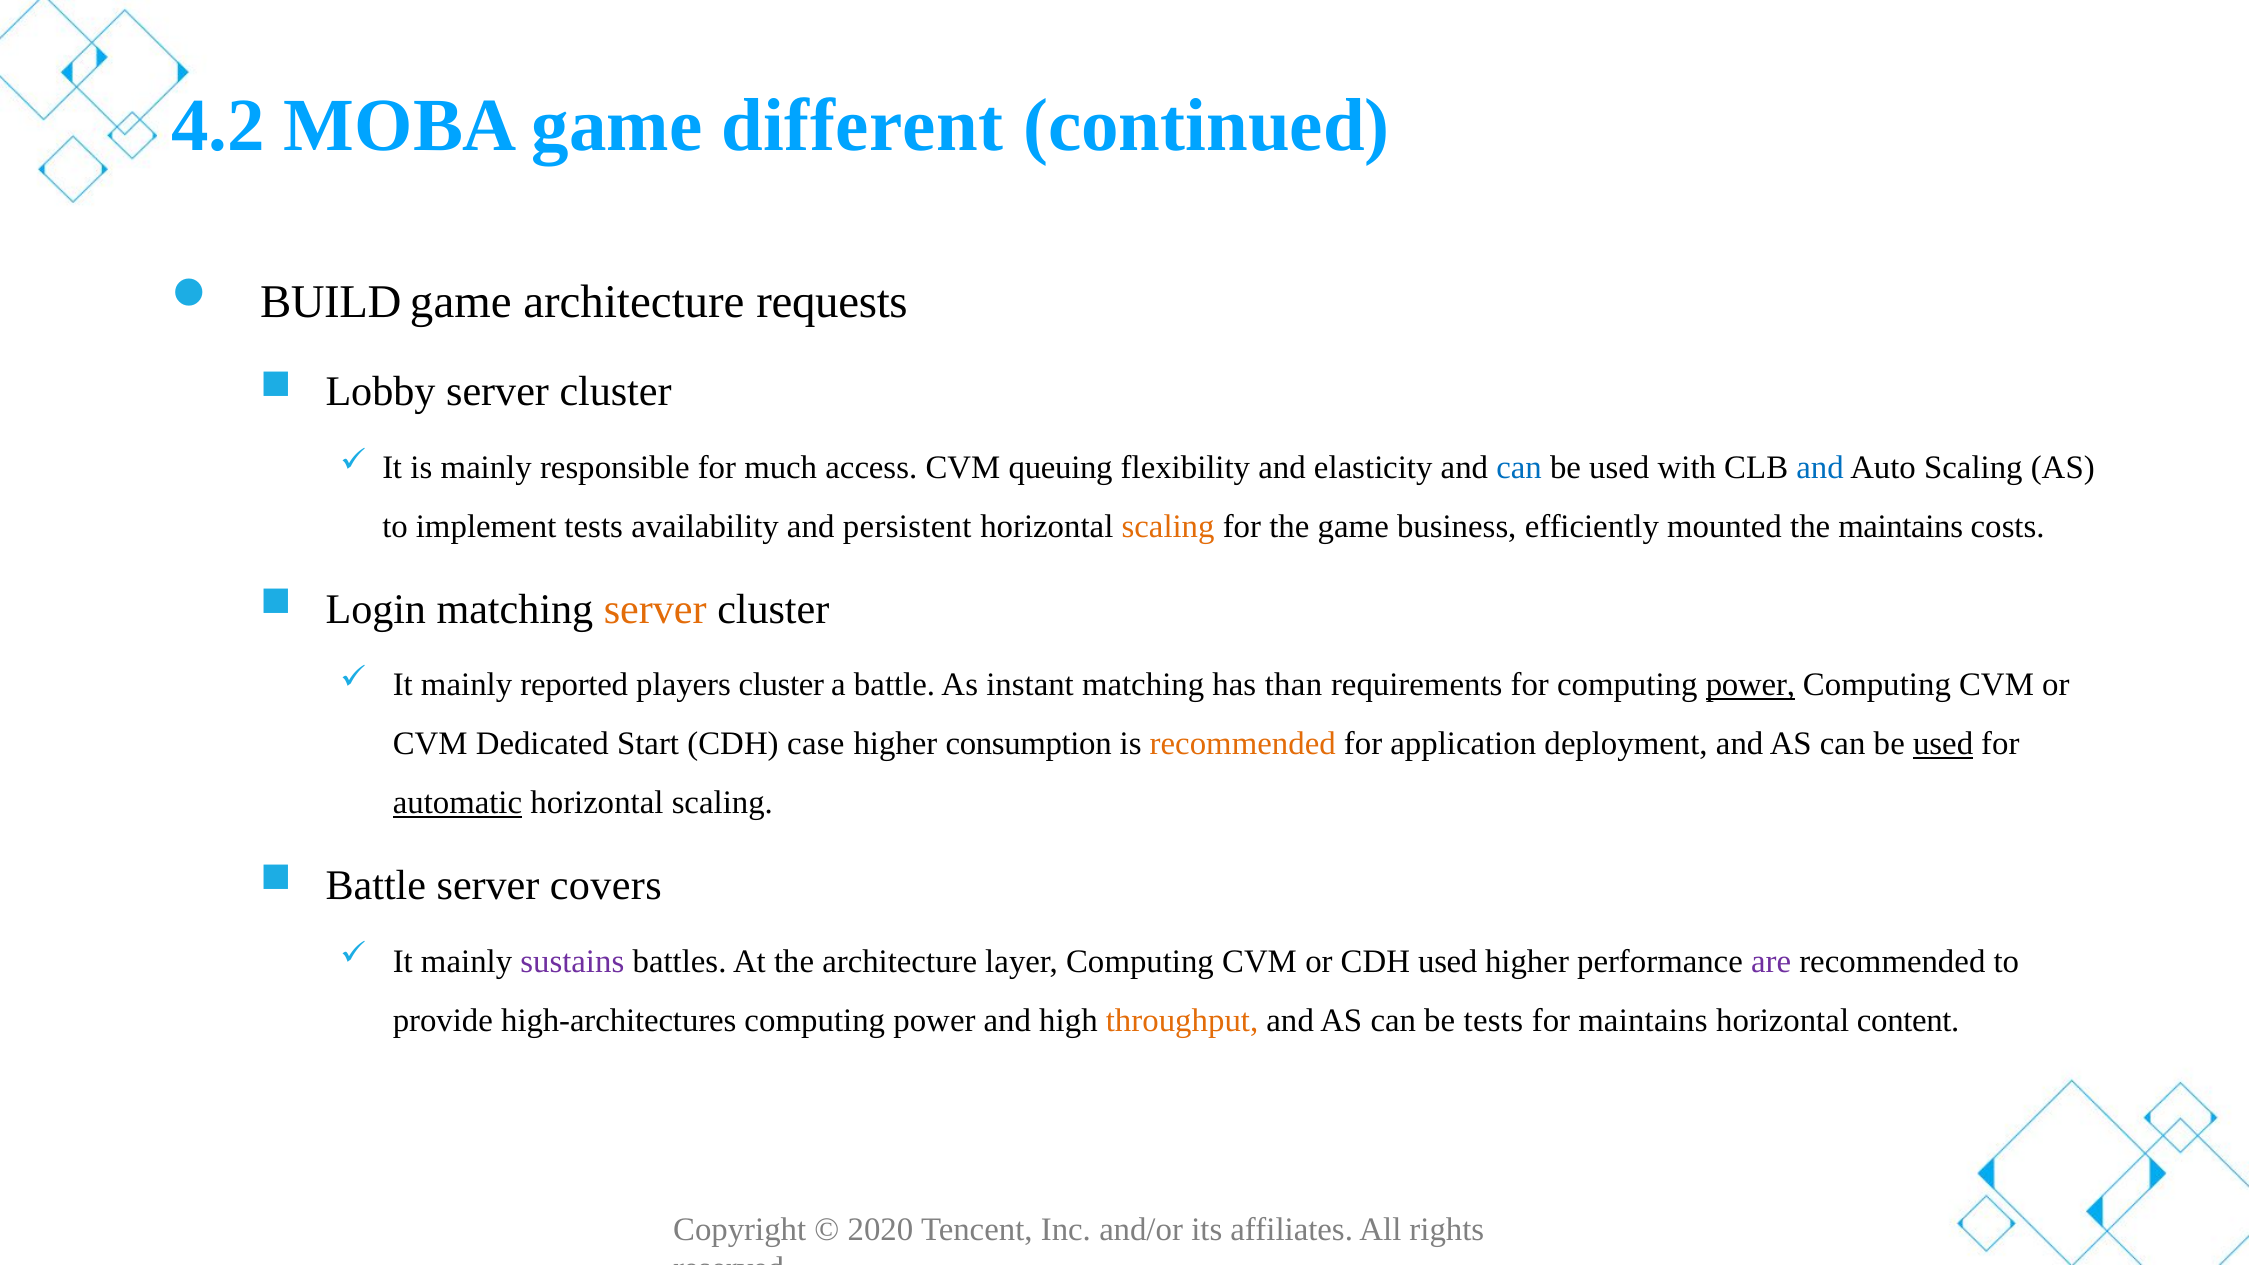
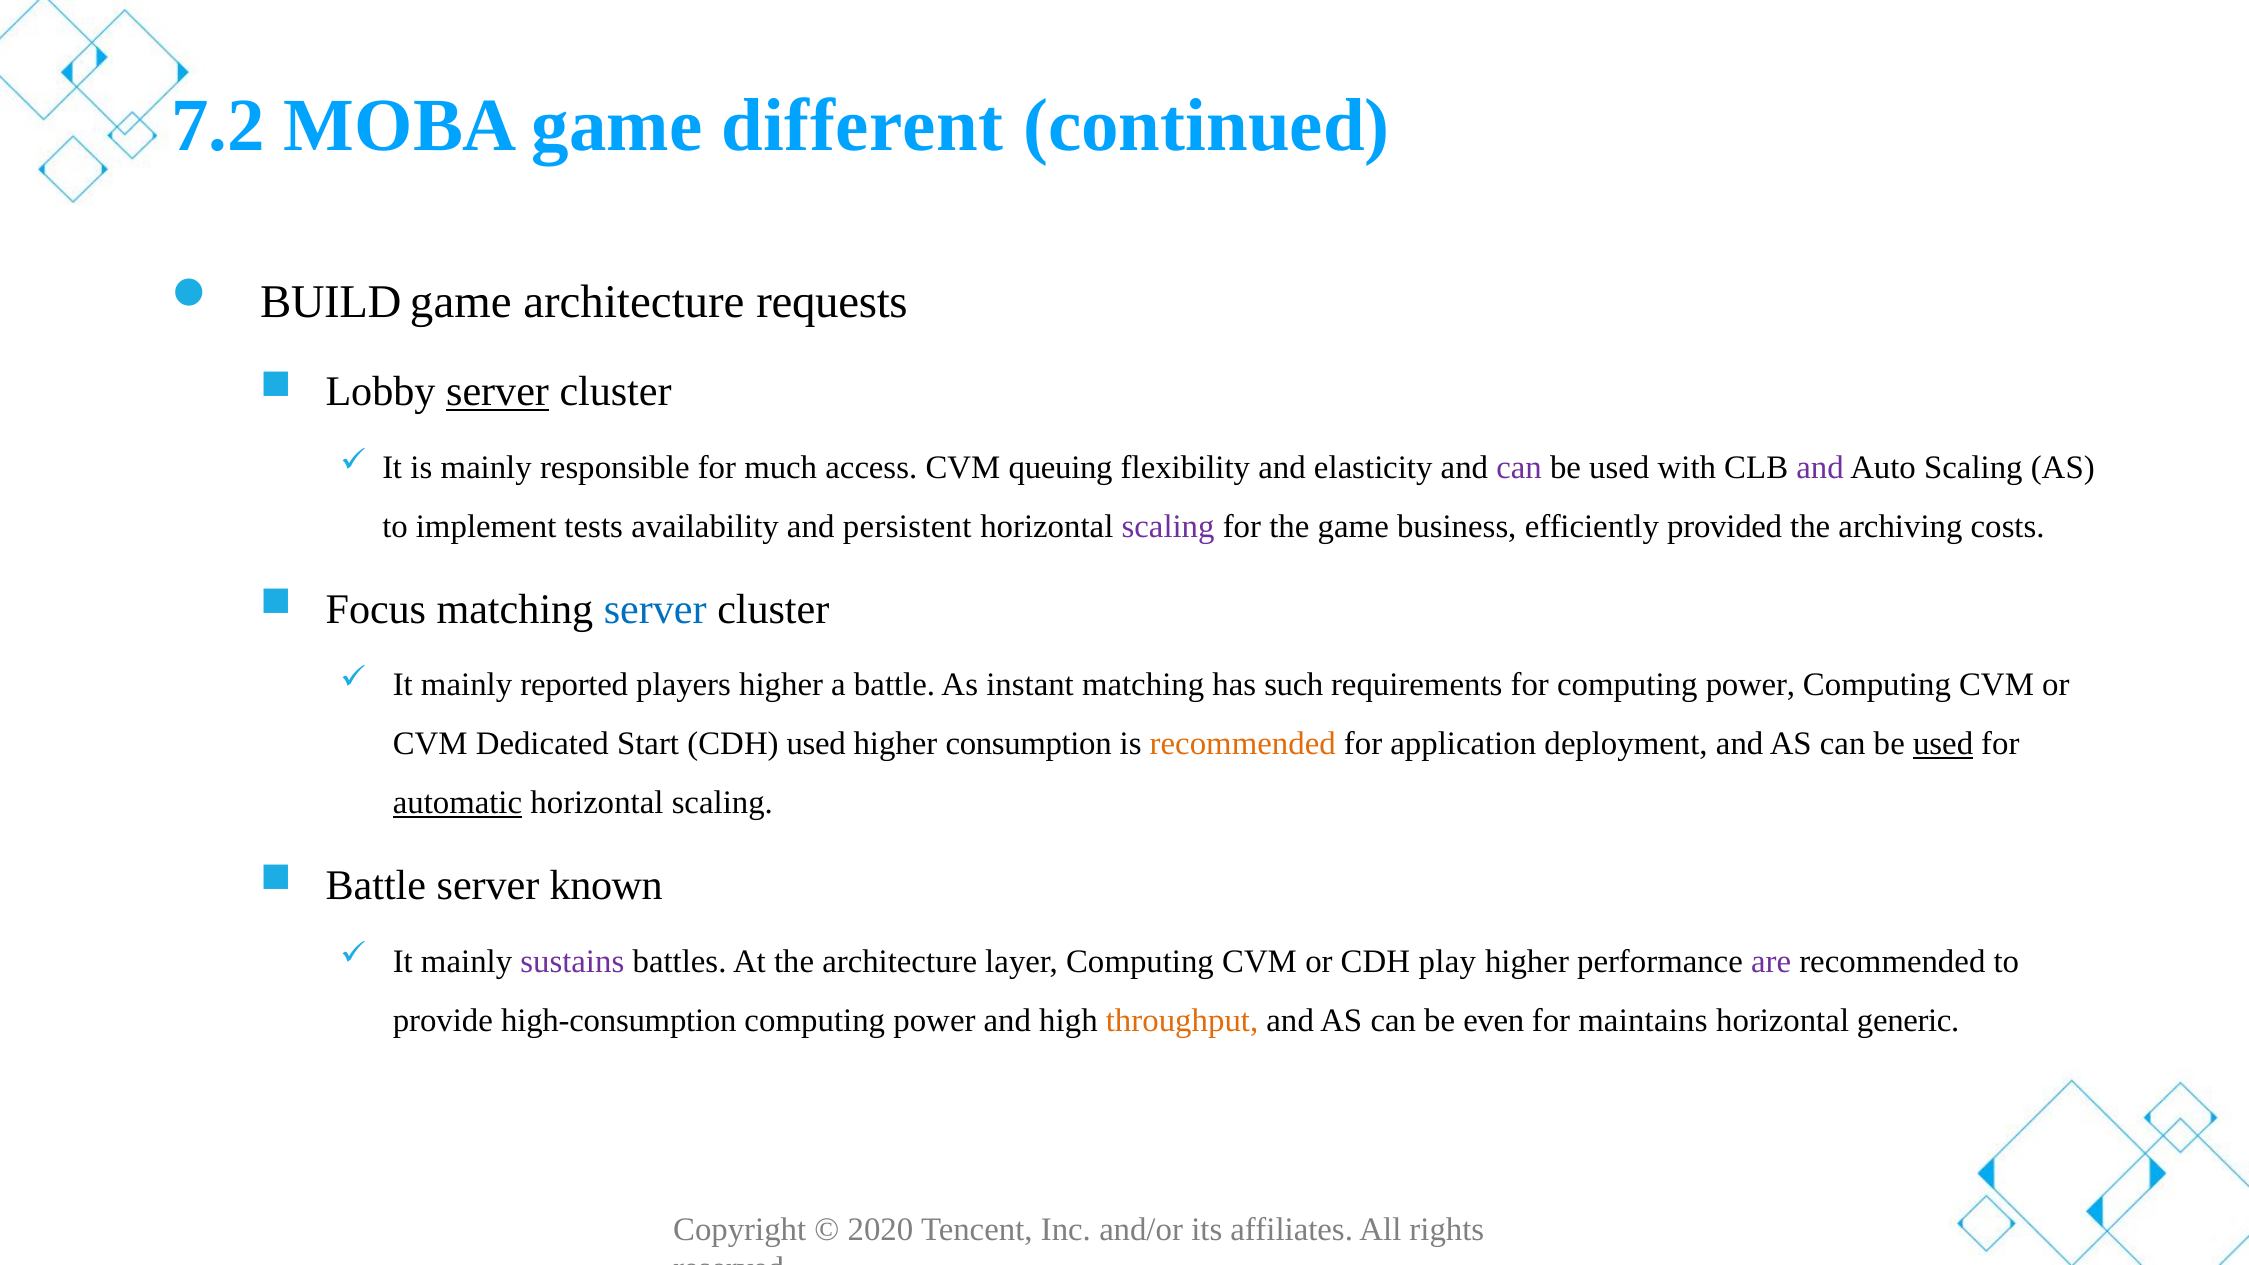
4.2: 4.2 -> 7.2 (218, 126)
server underline: none -> present (498, 392)
can colour: blue -> purple (1519, 468)
and colour: blue -> purple (1820, 468)
scaling colour: orange -> purple (1168, 527)
mounted: mounted -> provided (1725, 527)
the maintains: maintains -> archiving (1900, 527)
Login: Login -> Focus (376, 609)
server colour: orange -> blue (655, 609)
players cluster: cluster -> higher (781, 685)
than: than -> such (1294, 685)
power underline: present -> none (1750, 685)
CDH case: case -> used (816, 744)
covers: covers -> known (606, 886)
CDH used: used -> play (1447, 961)
high-architectures: high-architectures -> high-consumption (619, 1020)
be tests: tests -> even (1494, 1020)
content: content -> generic (1908, 1020)
